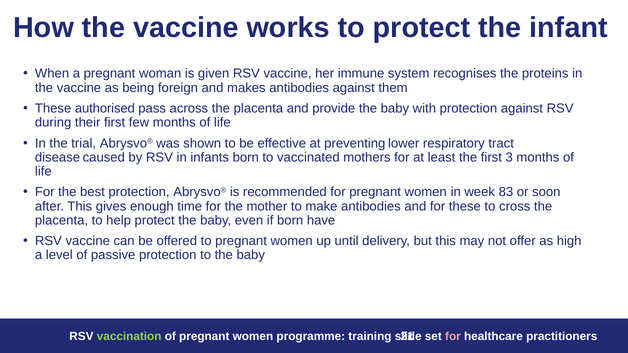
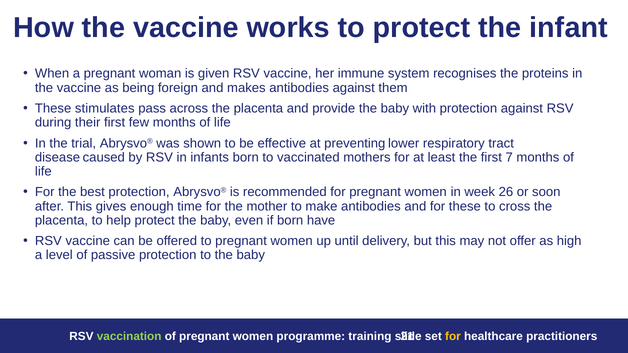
authorised: authorised -> stimulates (105, 109)
3: 3 -> 7 (509, 157)
83: 83 -> 26 (506, 192)
for colour: pink -> yellow (453, 336)
